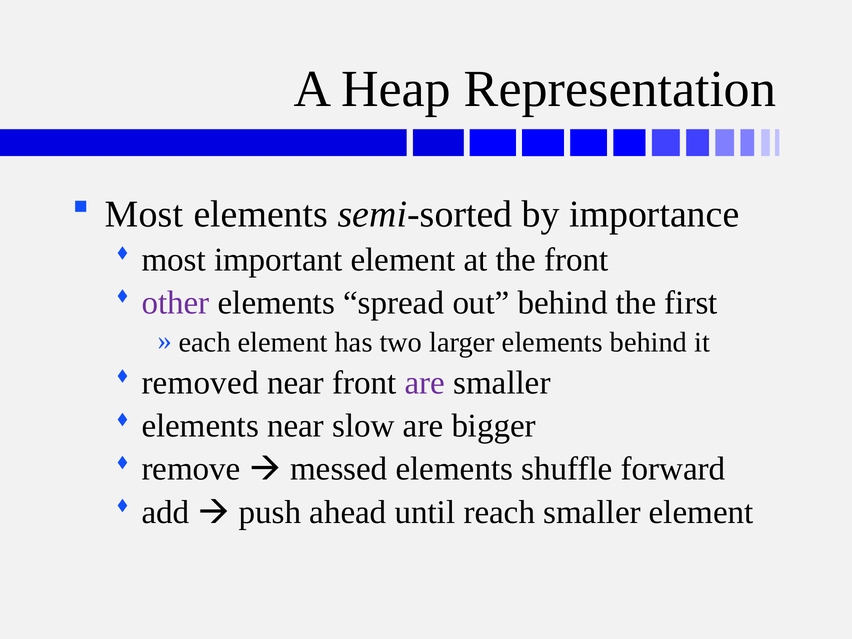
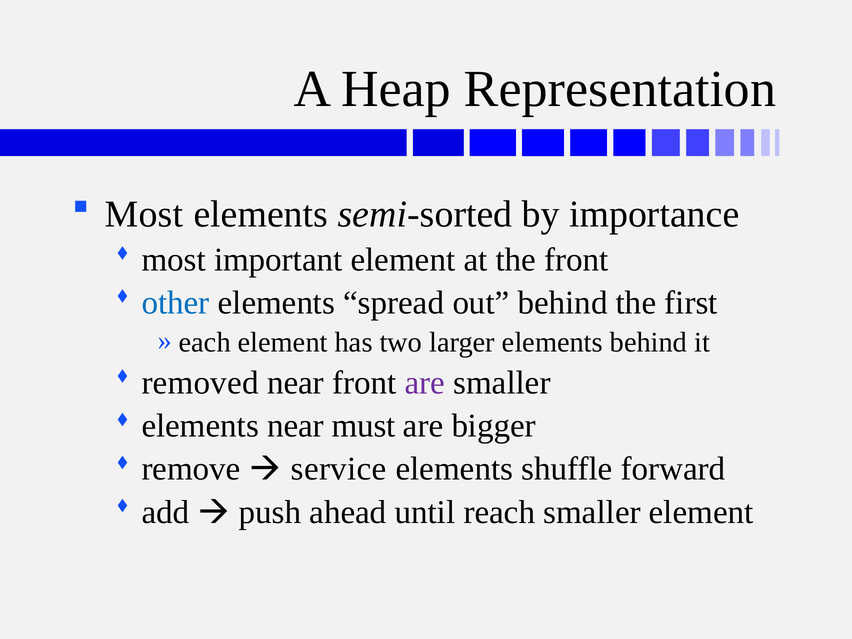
other colour: purple -> blue (176, 303)
slow: slow -> must (364, 426)
messed: messed -> service (339, 469)
